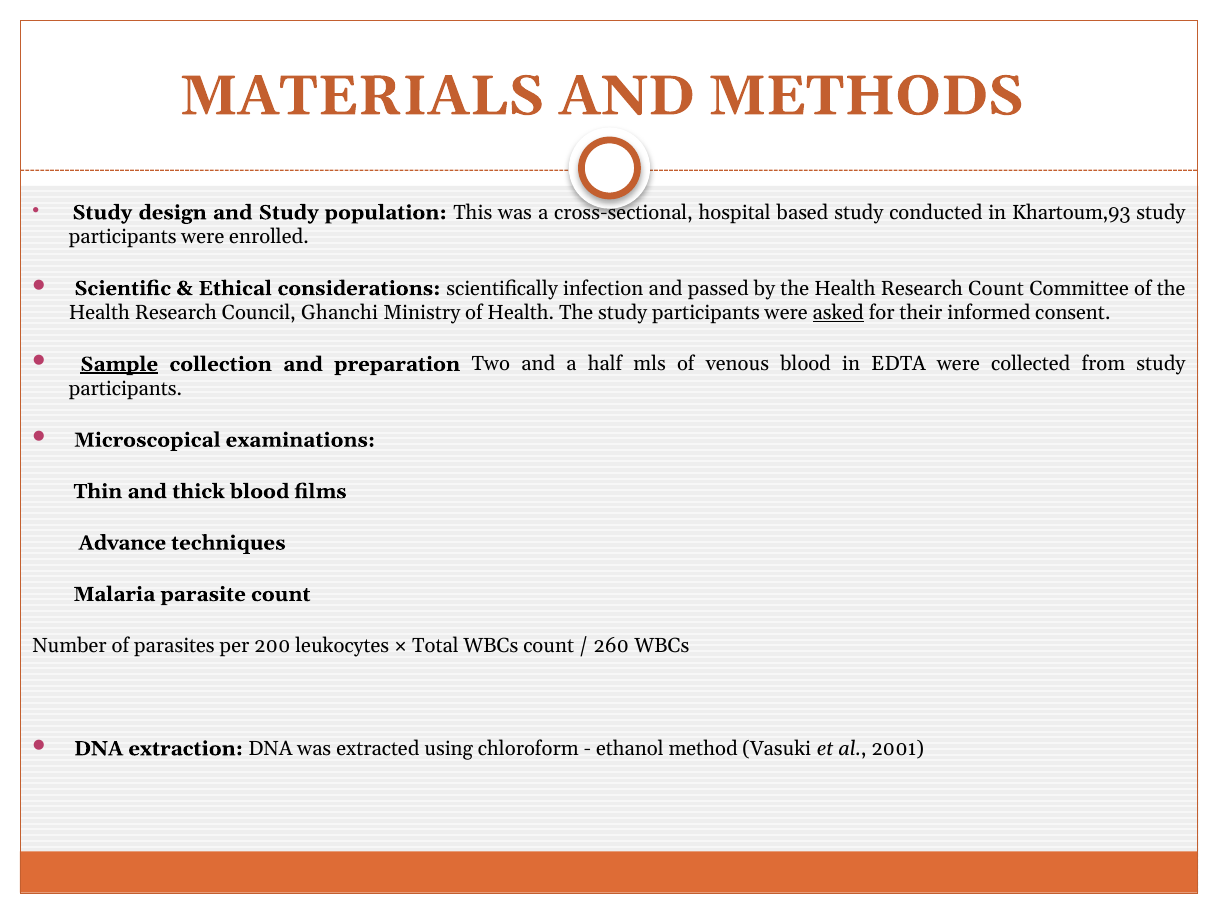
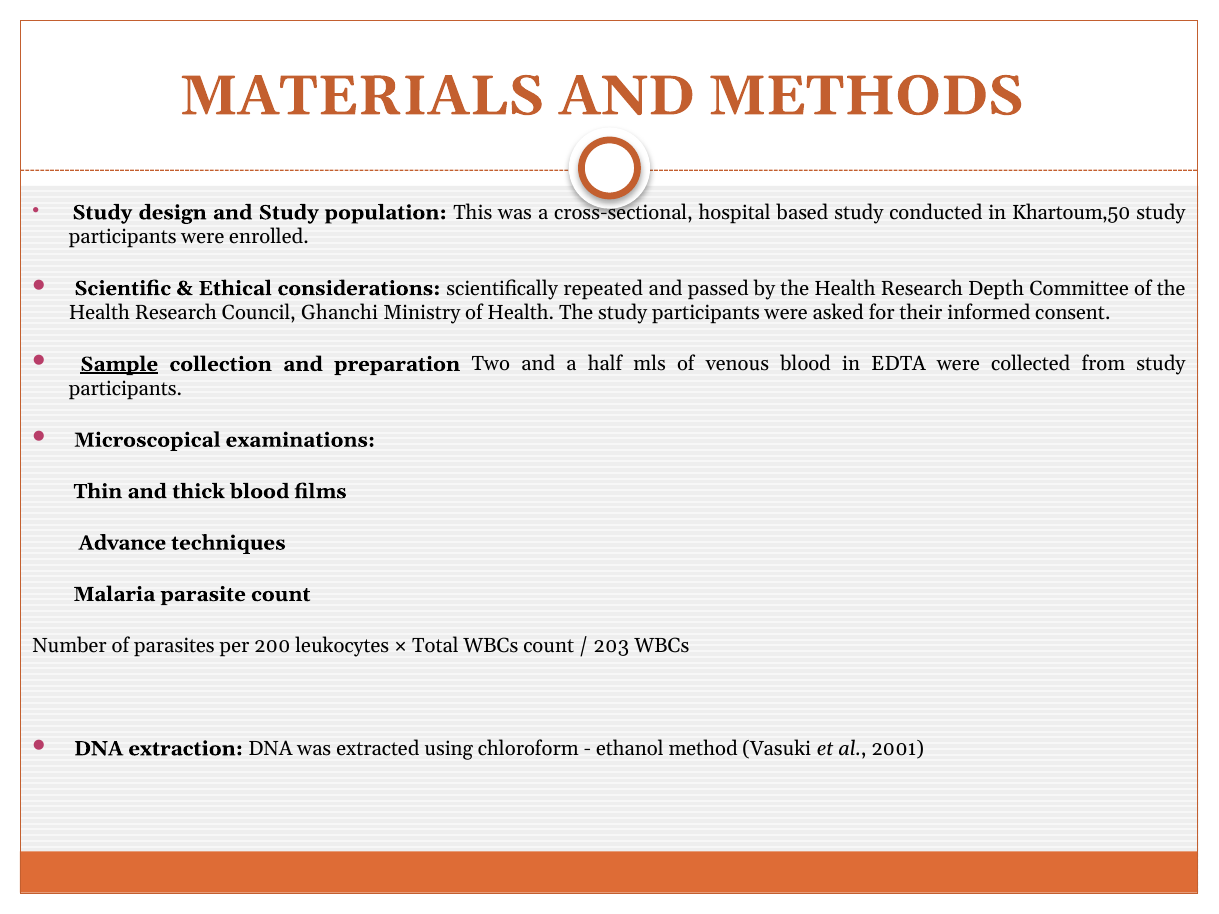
Khartoum,93: Khartoum,93 -> Khartoum,50 (1071, 213)
infection: infection -> repeated (603, 288)
Research Count: Count -> Depth (996, 288)
asked underline: present -> none (838, 313)
260: 260 -> 203 (611, 646)
